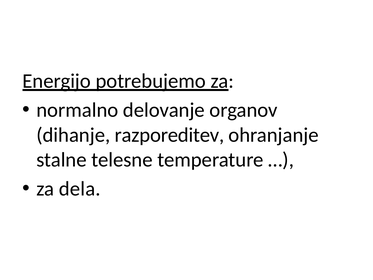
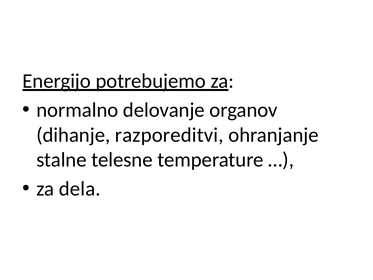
razporeditev: razporeditev -> razporeditvi (169, 135)
